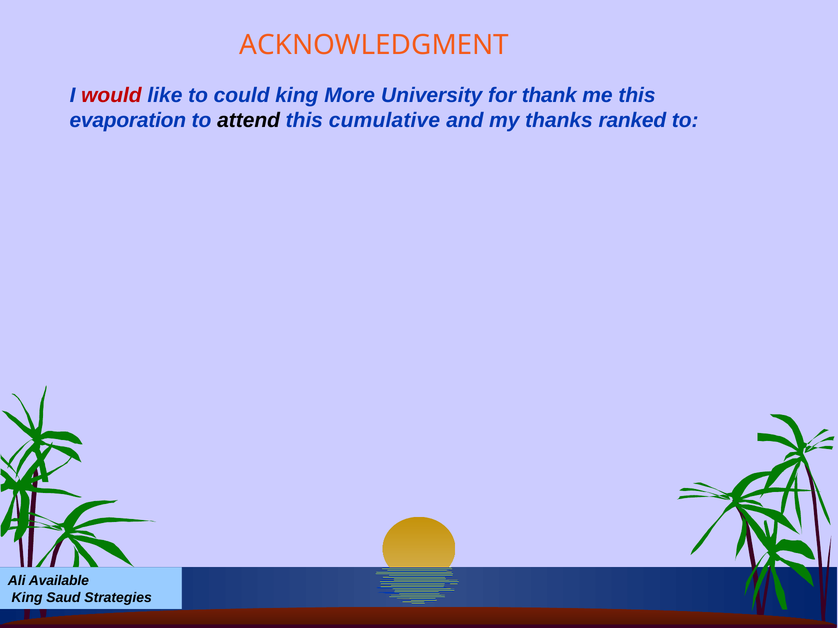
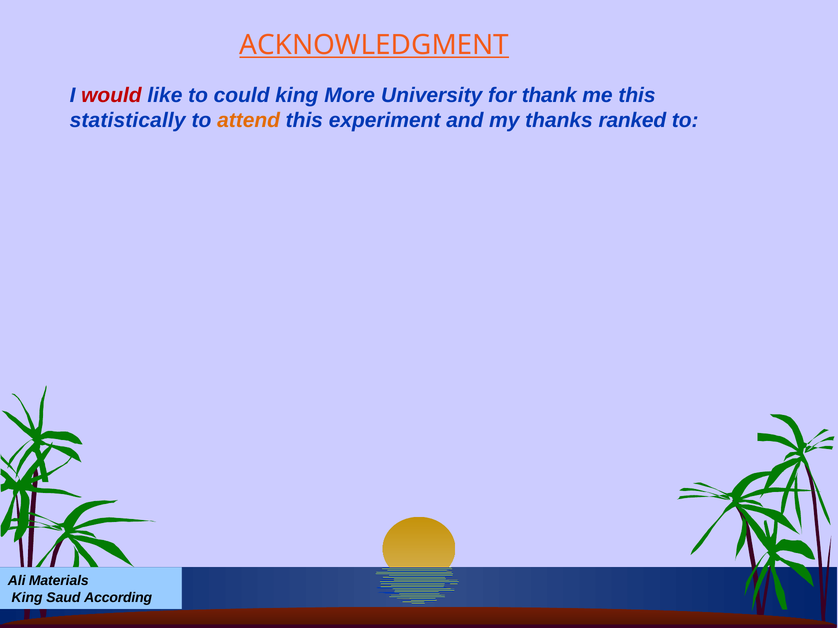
ACKNOWLEDGMENT underline: none -> present (374, 45)
evaporation: evaporation -> statistically (128, 121)
attend colour: black -> orange (249, 121)
cumulative: cumulative -> experiment (385, 121)
Available: Available -> Materials (59, 581)
Strategies: Strategies -> According (118, 598)
